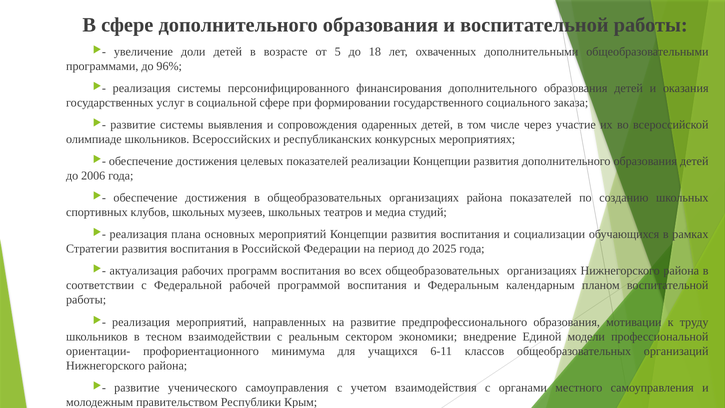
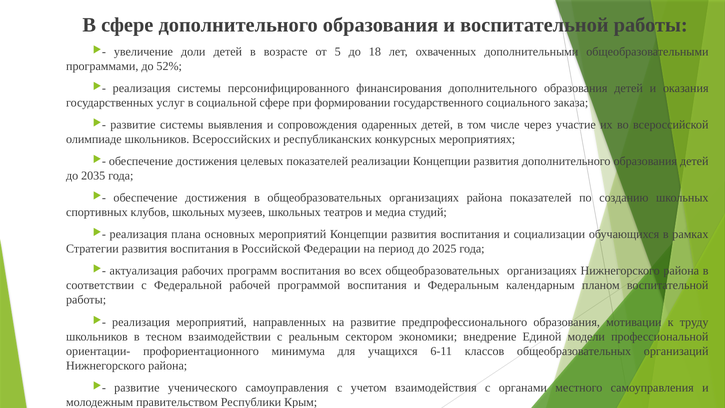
96%: 96% -> 52% (169, 66)
2006: 2006 -> 2035 (93, 176)
